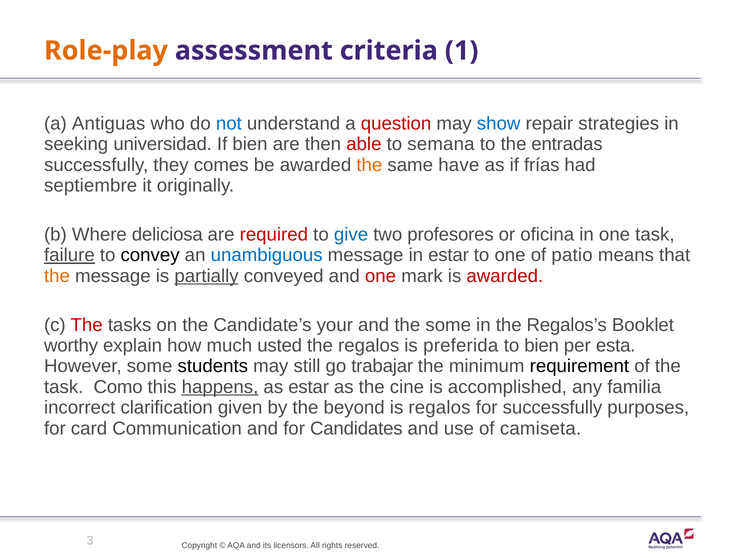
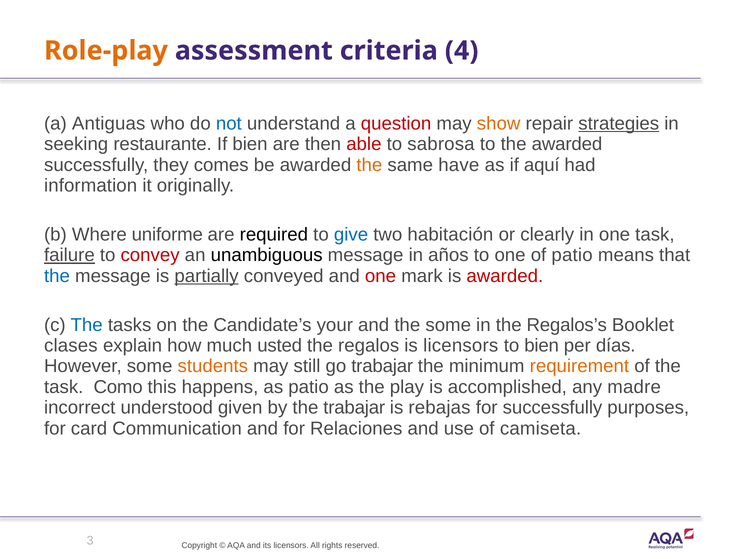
1: 1 -> 4 (462, 51)
show colour: blue -> orange (499, 124)
strategies underline: none -> present (619, 124)
universidad: universidad -> restaurante (163, 144)
semana: semana -> sabrosa (441, 144)
the entradas: entradas -> awarded (567, 144)
frías: frías -> aquí (542, 165)
septiembre: septiembre -> information (91, 186)
deliciosa: deliciosa -> uniforme (167, 235)
required colour: red -> black (274, 235)
profesores: profesores -> habitación (450, 235)
oficina: oficina -> clearly (547, 235)
convey colour: black -> red (150, 256)
unambiguous colour: blue -> black (267, 256)
in estar: estar -> años (448, 256)
the colour: orange -> blue (57, 276)
The colour: red -> blue (87, 325)
worthy: worthy -> clases (71, 346)
is preferida: preferida -> licensors (461, 346)
esta: esta -> días (616, 346)
students colour: black -> orange (213, 367)
requirement colour: black -> orange (579, 367)
happens underline: present -> none (220, 387)
as estar: estar -> patio (309, 387)
cine: cine -> play (407, 387)
familia: familia -> madre (634, 387)
clarification: clarification -> understood (167, 408)
the beyond: beyond -> trabajar (354, 408)
is regalos: regalos -> rebajas (439, 408)
Candidates: Candidates -> Relaciones (356, 429)
